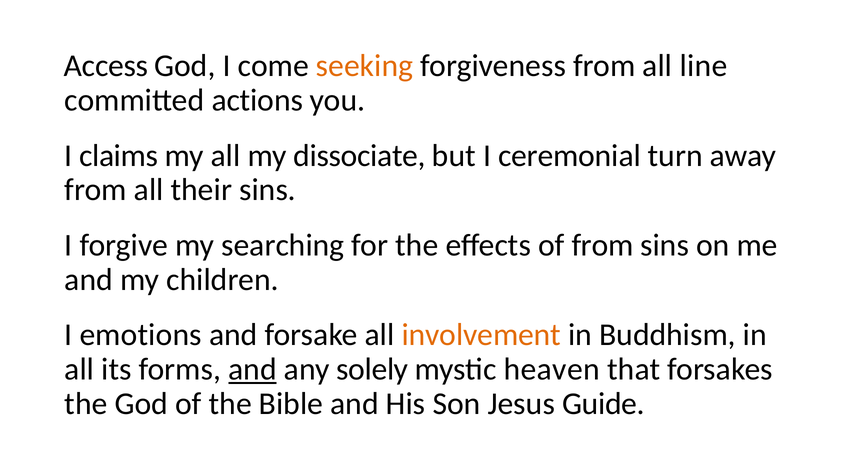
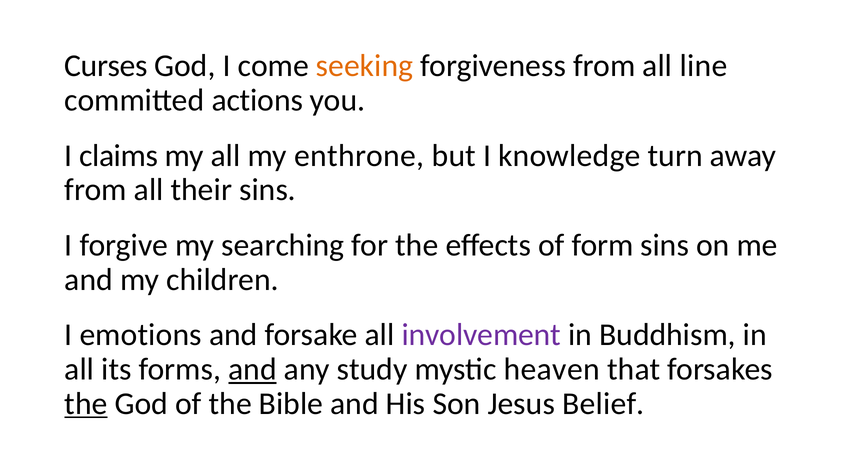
Access: Access -> Curses (106, 66)
dissociate: dissociate -> enthrone (359, 156)
ceremonial: ceremonial -> knowledge (569, 156)
of from: from -> form (603, 245)
involvement colour: orange -> purple (481, 335)
solely: solely -> study (372, 369)
the underline: none -> present (86, 403)
Guide: Guide -> Belief (603, 403)
